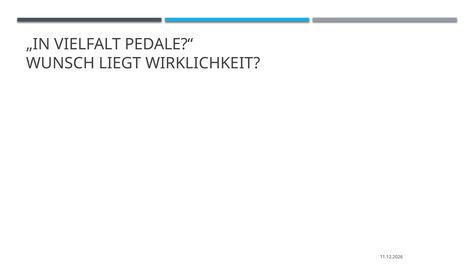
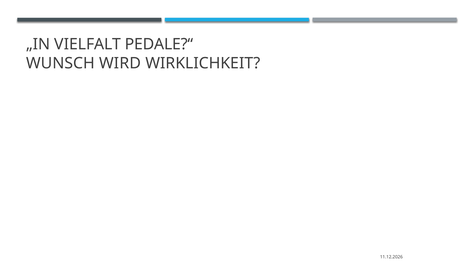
LIEGT: LIEGT -> WIRD (120, 63)
